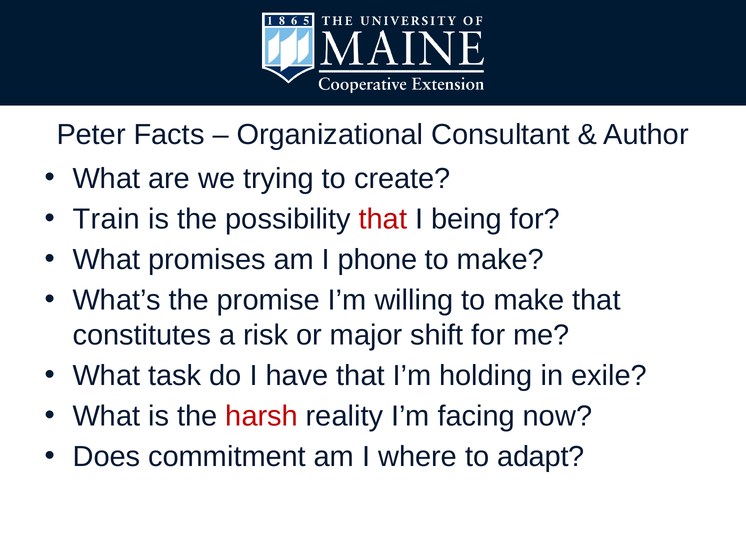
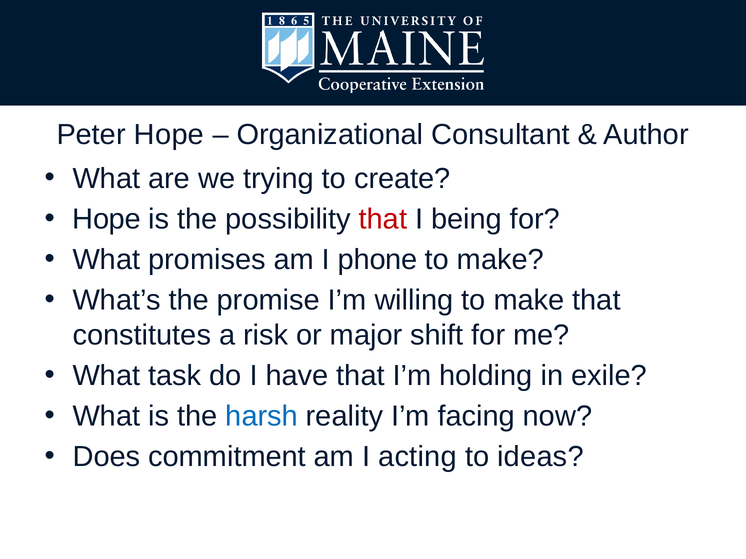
Peter Facts: Facts -> Hope (169, 135)
Train: Train -> Hope (107, 219)
harsh colour: red -> blue (262, 417)
where: where -> acting (417, 457)
adapt: adapt -> ideas (541, 457)
